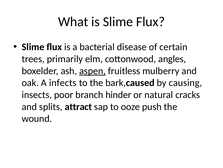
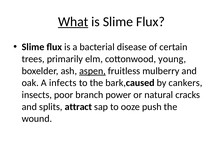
What underline: none -> present (73, 22)
angles: angles -> young (172, 59)
causing: causing -> cankers (185, 82)
hinder: hinder -> power (118, 94)
